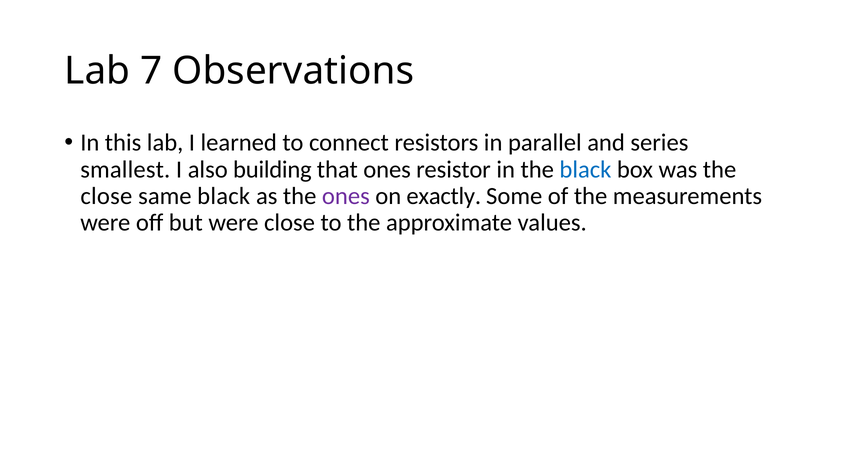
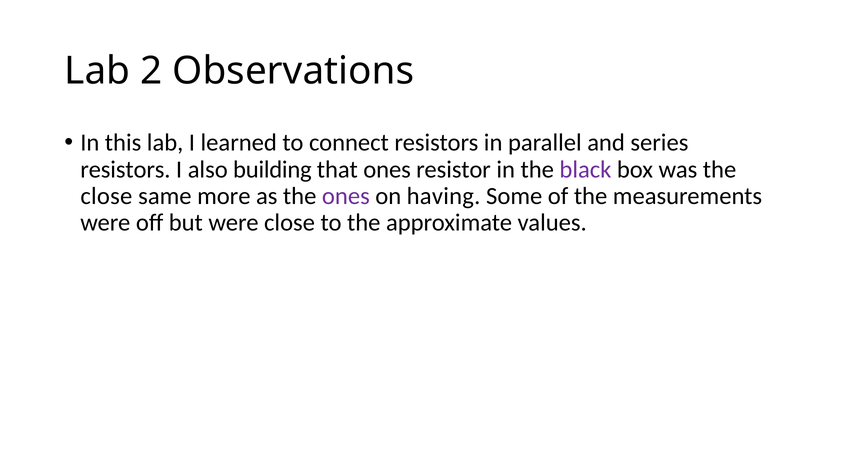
7: 7 -> 2 (151, 71)
smallest: smallest -> resistors (125, 169)
black colour: blue -> purple (585, 169)
same black: black -> more (224, 196)
exactly: exactly -> having (444, 196)
